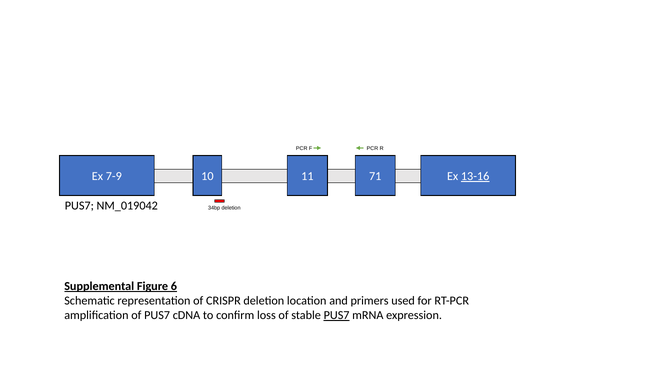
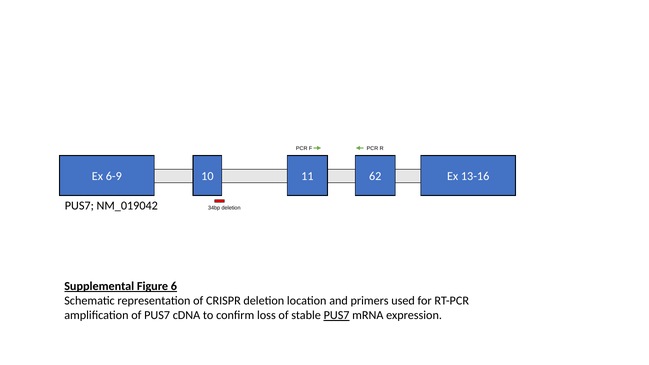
7-9: 7-9 -> 6-9 (114, 176)
71: 71 -> 62 (375, 176)
13-16 underline: present -> none (475, 176)
